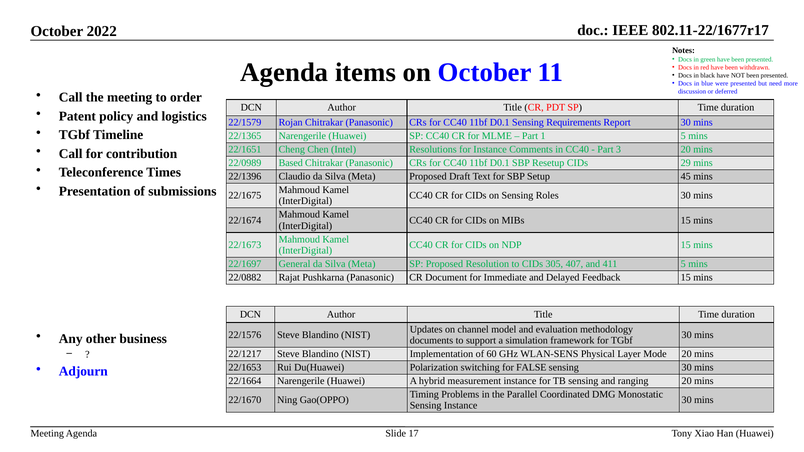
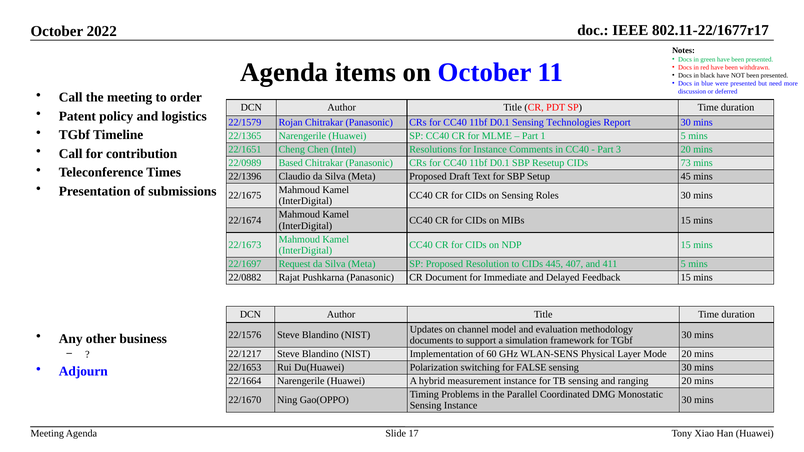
Requirements: Requirements -> Technologies (574, 123)
29: 29 -> 73 (686, 163)
General: General -> Request (295, 264)
305: 305 -> 445 (554, 264)
